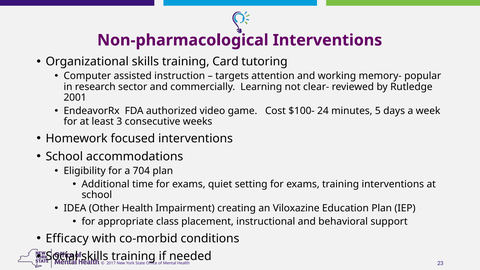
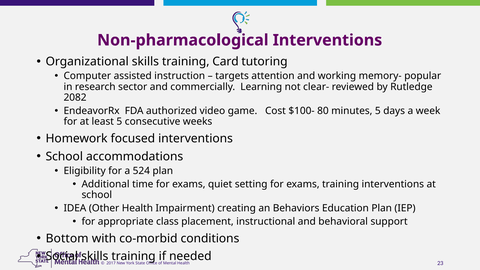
2001: 2001 -> 2082 (75, 98)
24: 24 -> 80 (323, 111)
least 3: 3 -> 5 (119, 122)
704: 704 -> 524 (141, 171)
Viloxazine: Viloxazine -> Behaviors (296, 208)
Efficacy: Efficacy -> Bottom (67, 238)
